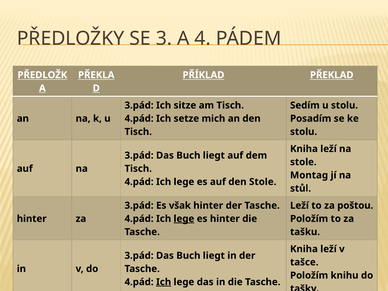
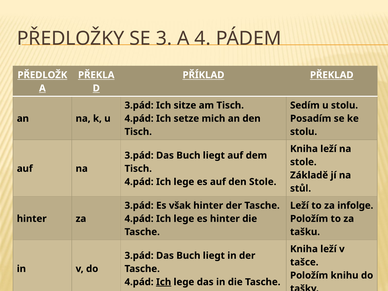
Montag: Montag -> Základě (309, 175)
poštou: poštou -> infolge (355, 205)
lege underline: present -> none (184, 219)
